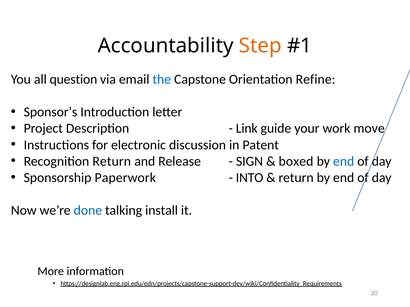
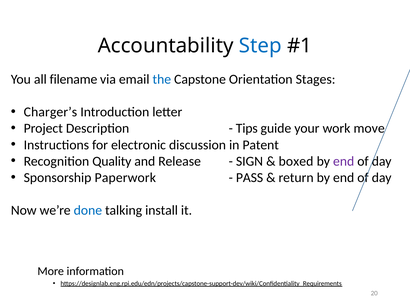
Step colour: orange -> blue (260, 46)
question: question -> filename (73, 79)
Refine: Refine -> Stages (316, 79)
Sponsor’s: Sponsor’s -> Charger’s (50, 112)
Link: Link -> Tips (247, 129)
Recognition Return: Return -> Quality (112, 161)
end colour: blue -> purple (344, 161)
INTO: INTO -> PASS (250, 178)
